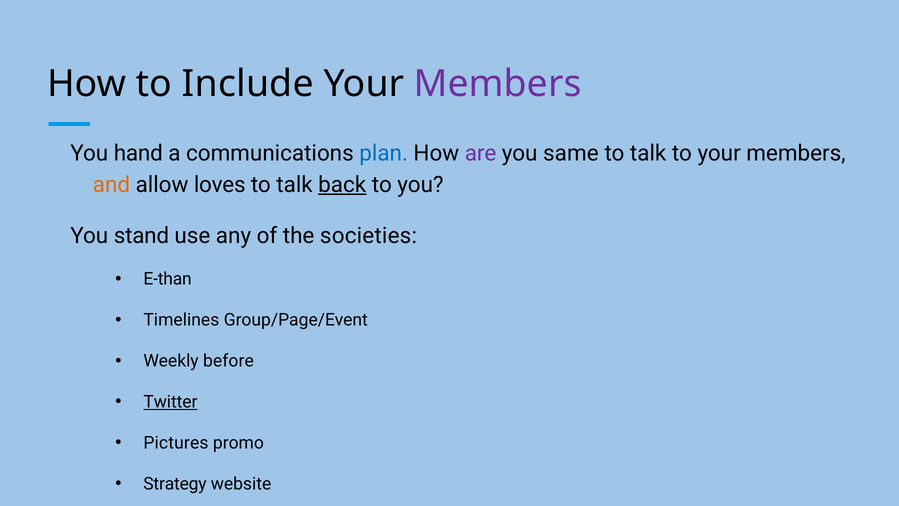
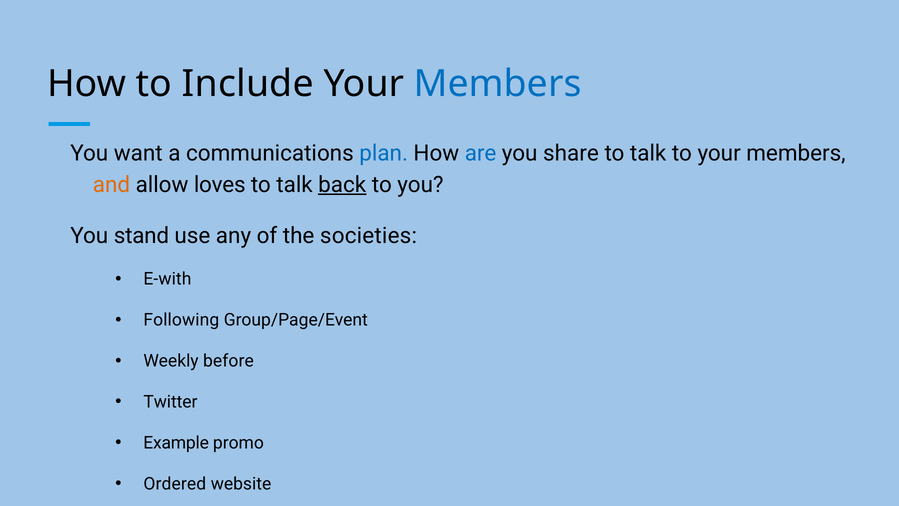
Members colour: purple -> blue (498, 84)
hand: hand -> want (138, 153)
are colour: purple -> blue (481, 153)
same: same -> share (571, 153)
E-than: E-than -> E-with (167, 279)
Timelines: Timelines -> Following (181, 320)
Twitter underline: present -> none (170, 402)
Pictures: Pictures -> Example (176, 443)
Strategy: Strategy -> Ordered (175, 484)
